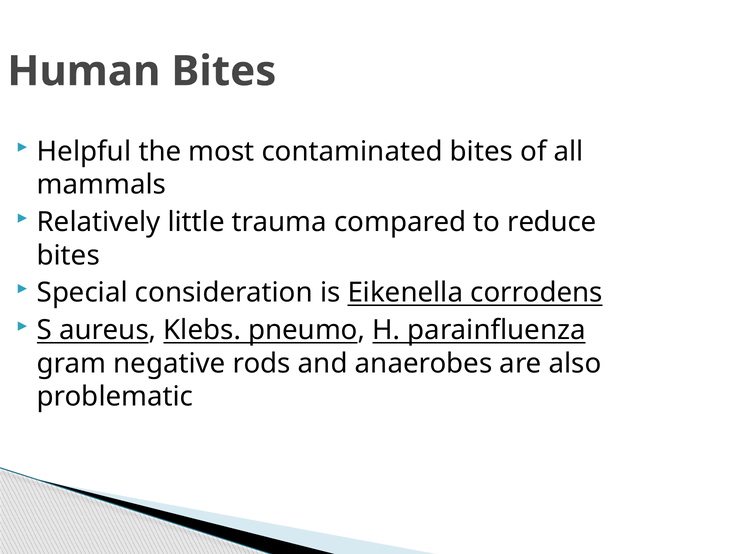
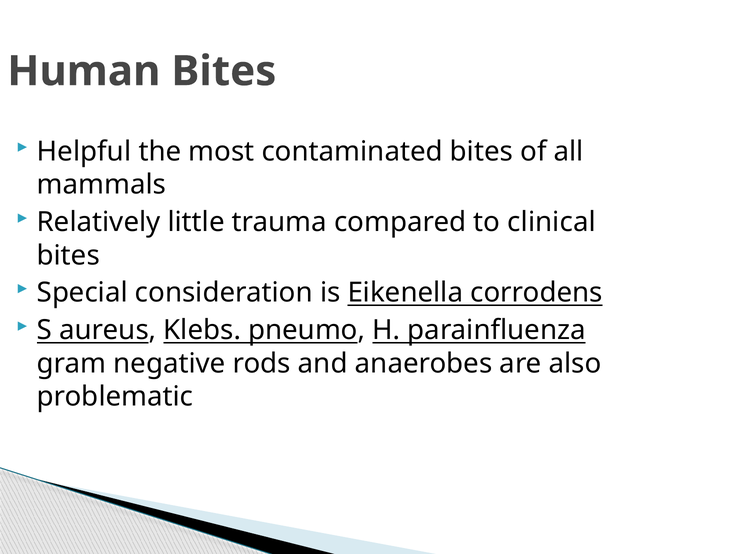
reduce: reduce -> clinical (552, 222)
